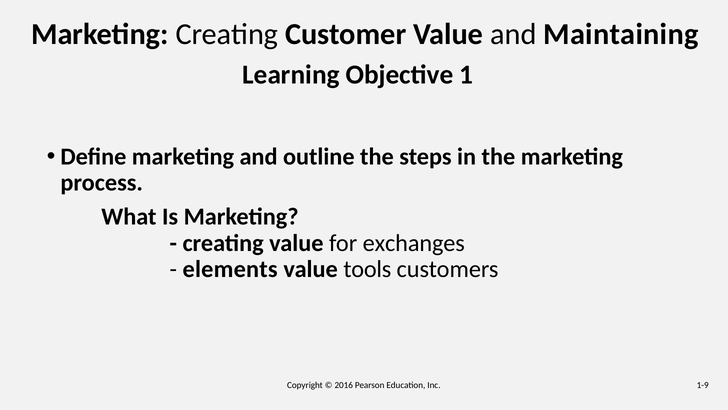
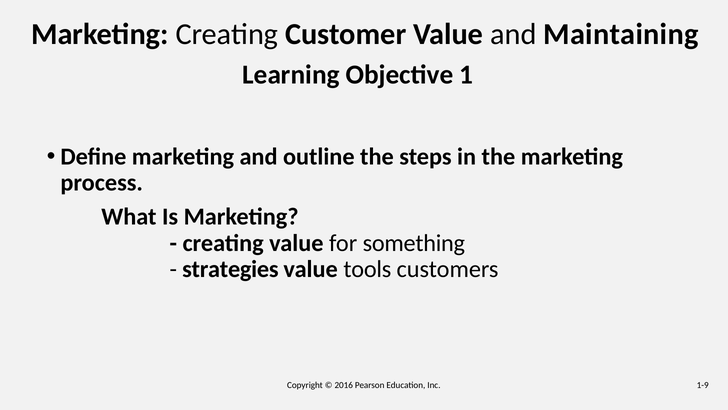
exchanges: exchanges -> something (414, 243)
elements: elements -> strategies (230, 269)
